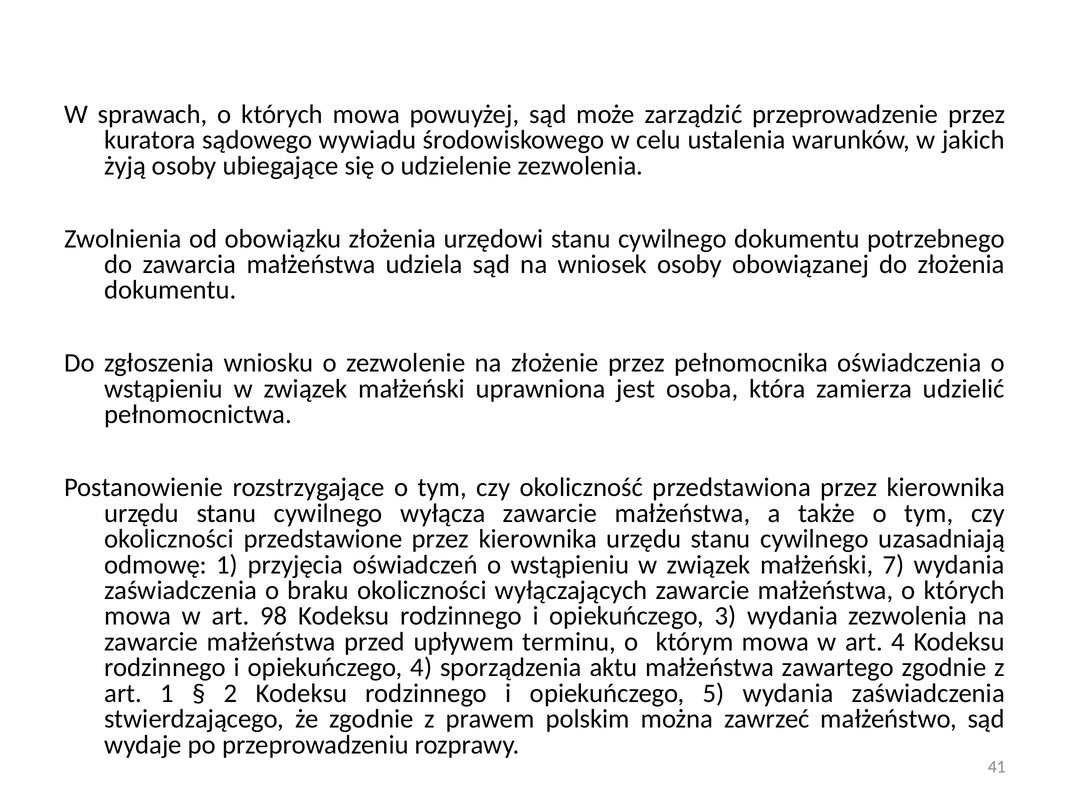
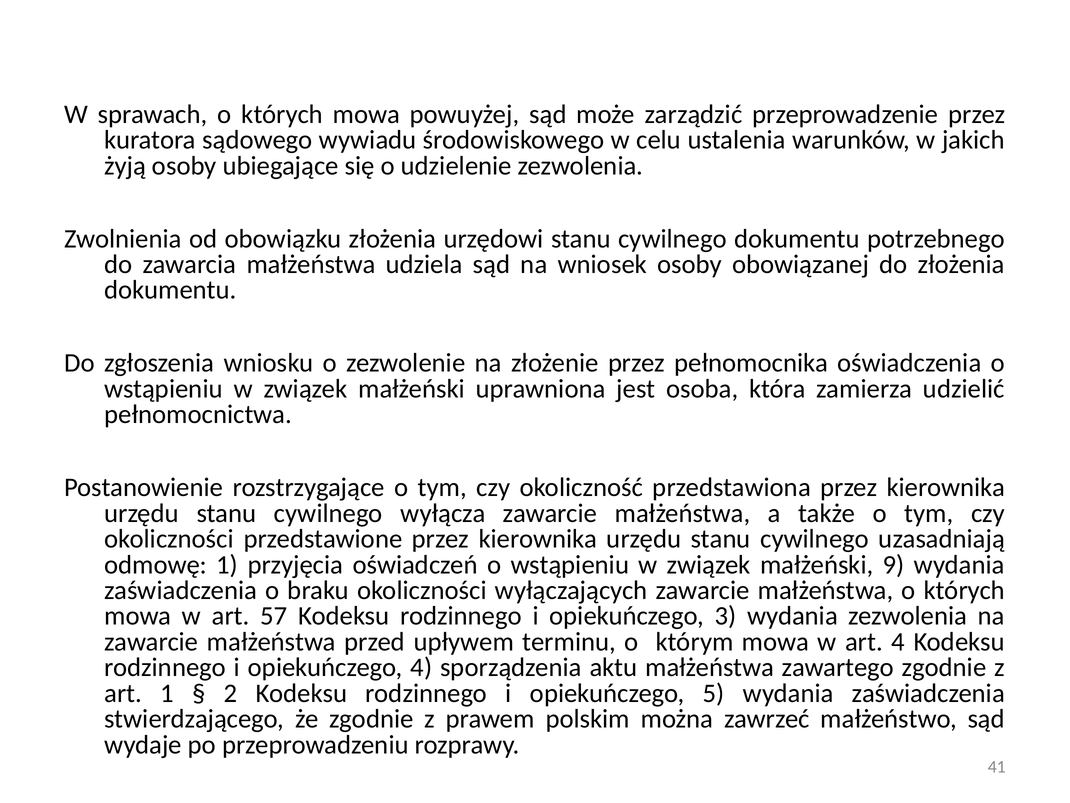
7: 7 -> 9 (894, 564)
98: 98 -> 57 (274, 616)
